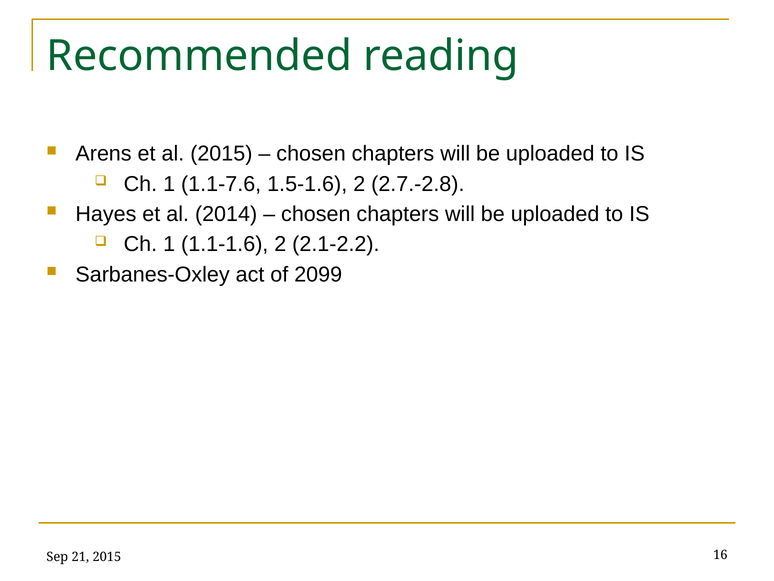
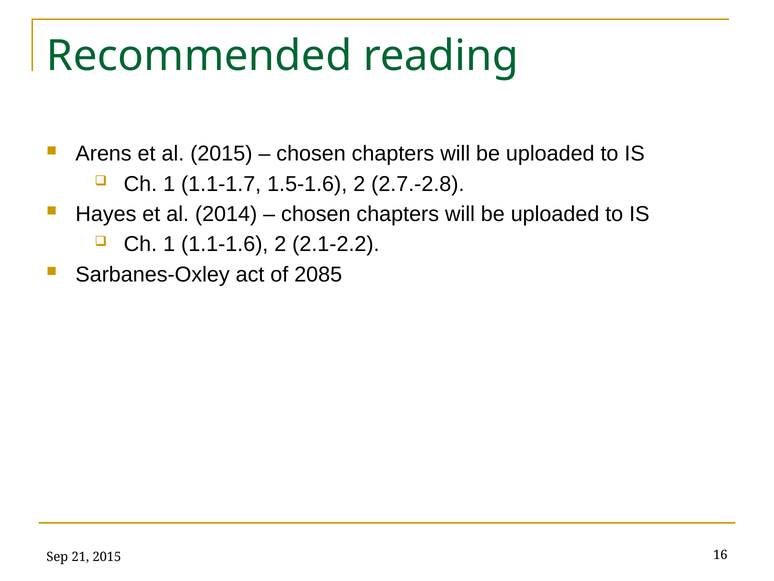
1.1-7.6: 1.1-7.6 -> 1.1-1.7 (221, 184)
2099: 2099 -> 2085 (318, 274)
